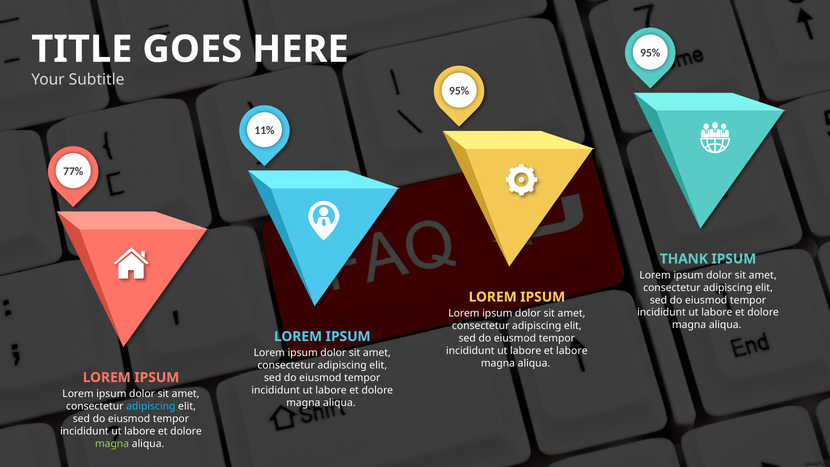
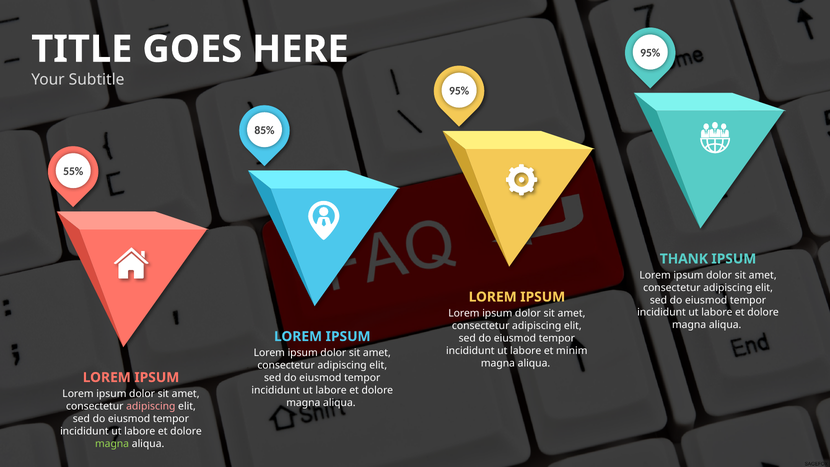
11%: 11% -> 85% (265, 130)
77%: 77% -> 55% (73, 171)
et labore: labore -> minim (572, 351)
adipiscing colour: light blue -> pink (151, 406)
